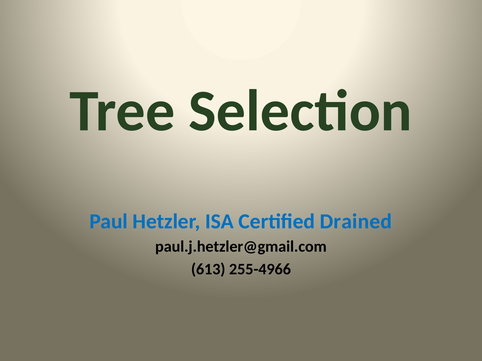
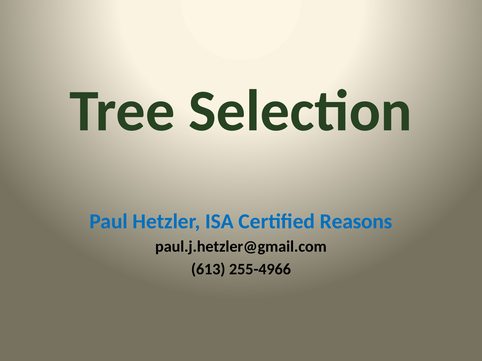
Drained: Drained -> Reasons (356, 222)
